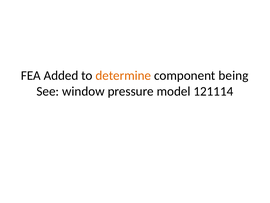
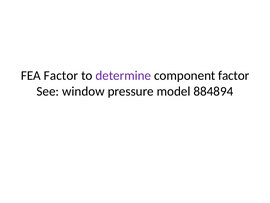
FEA Added: Added -> Factor (61, 75)
determine colour: orange -> purple (123, 75)
component being: being -> factor (234, 75)
121114: 121114 -> 884894 (213, 91)
